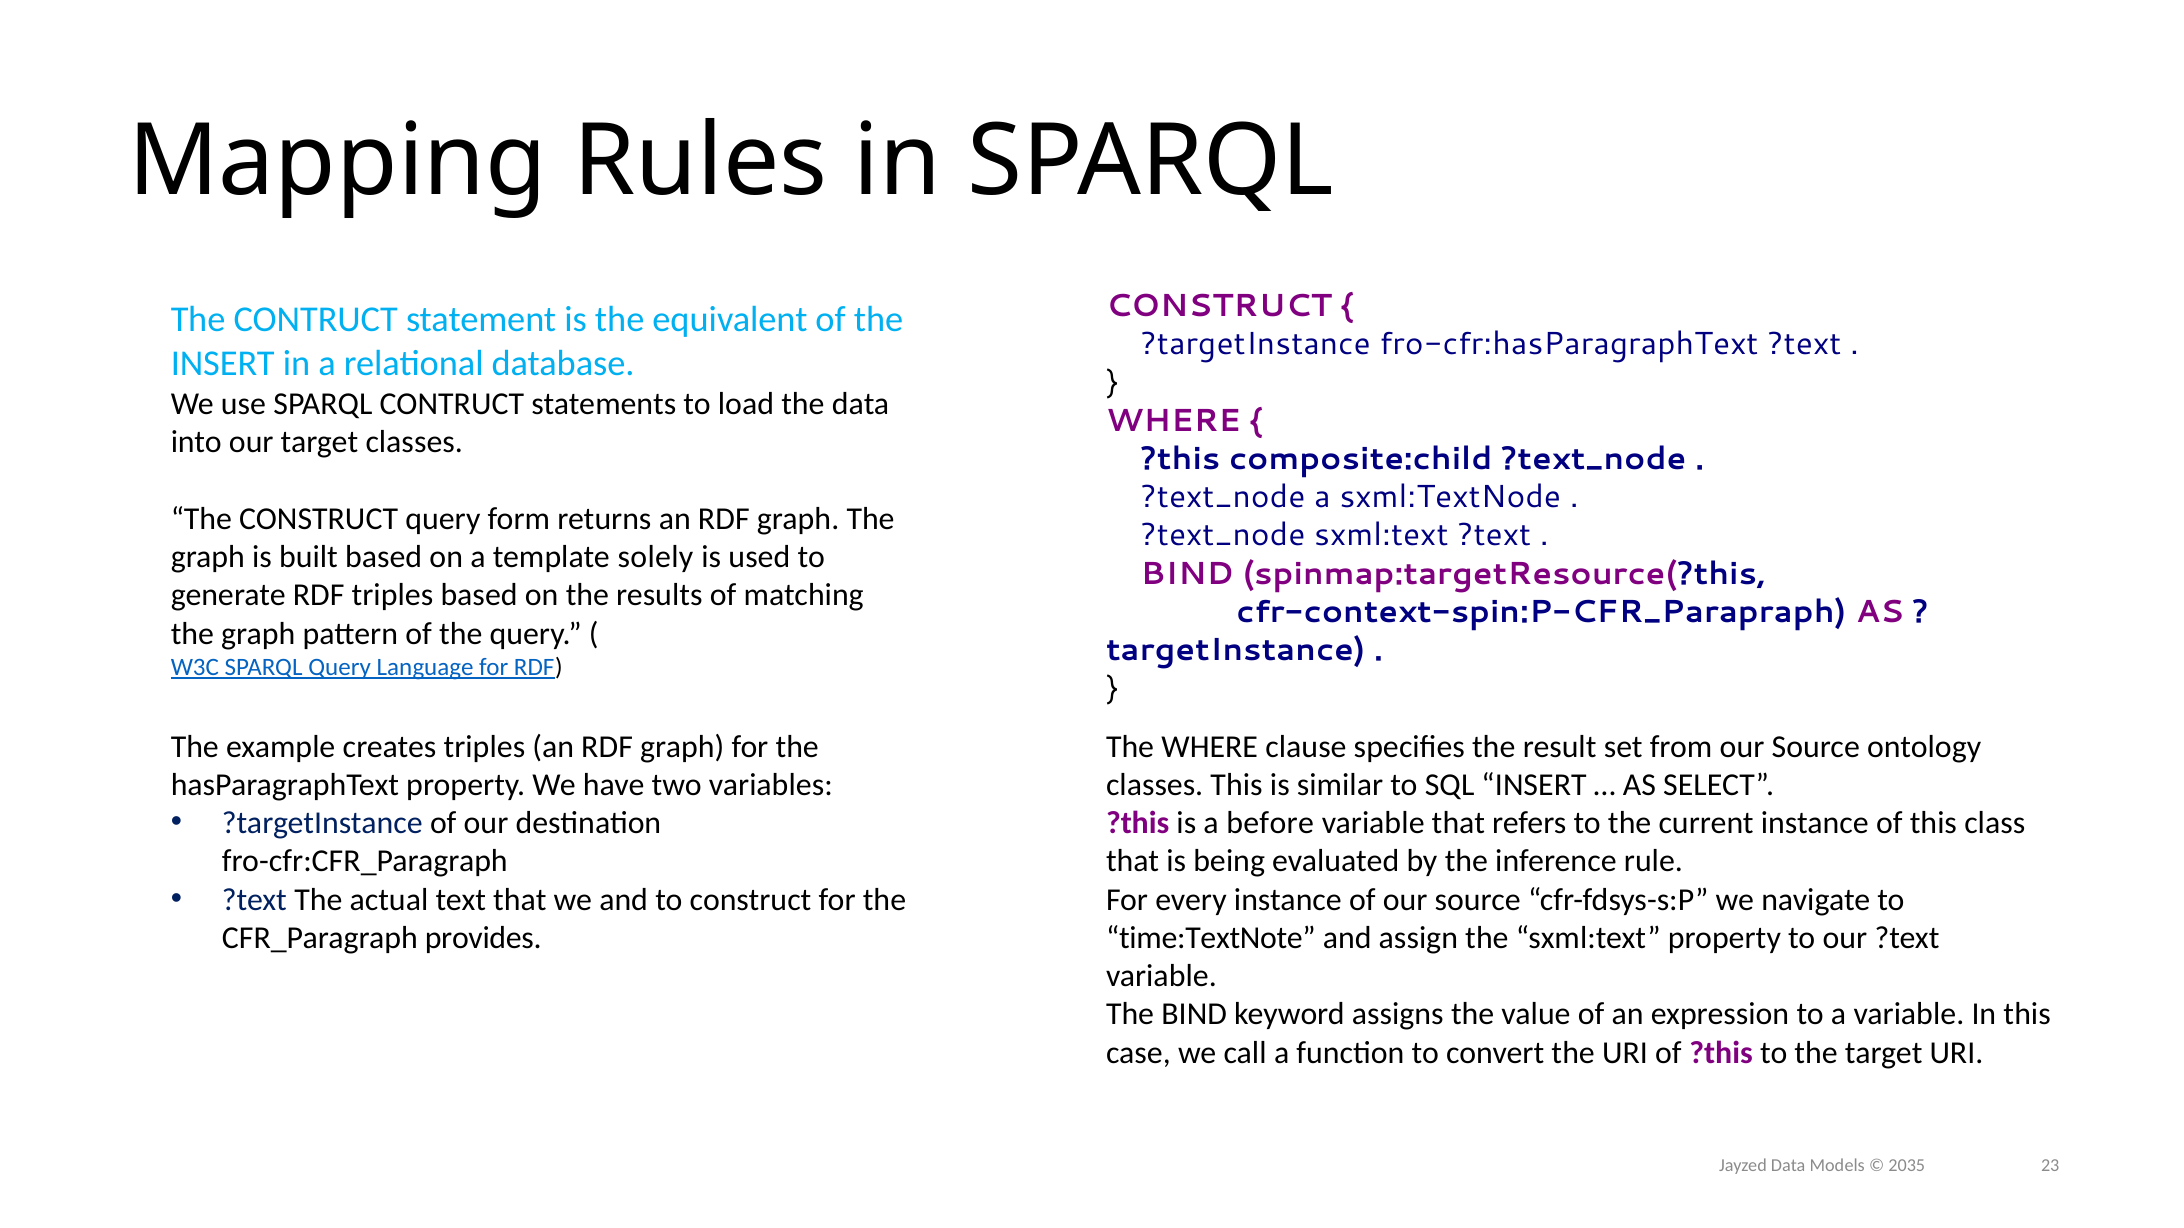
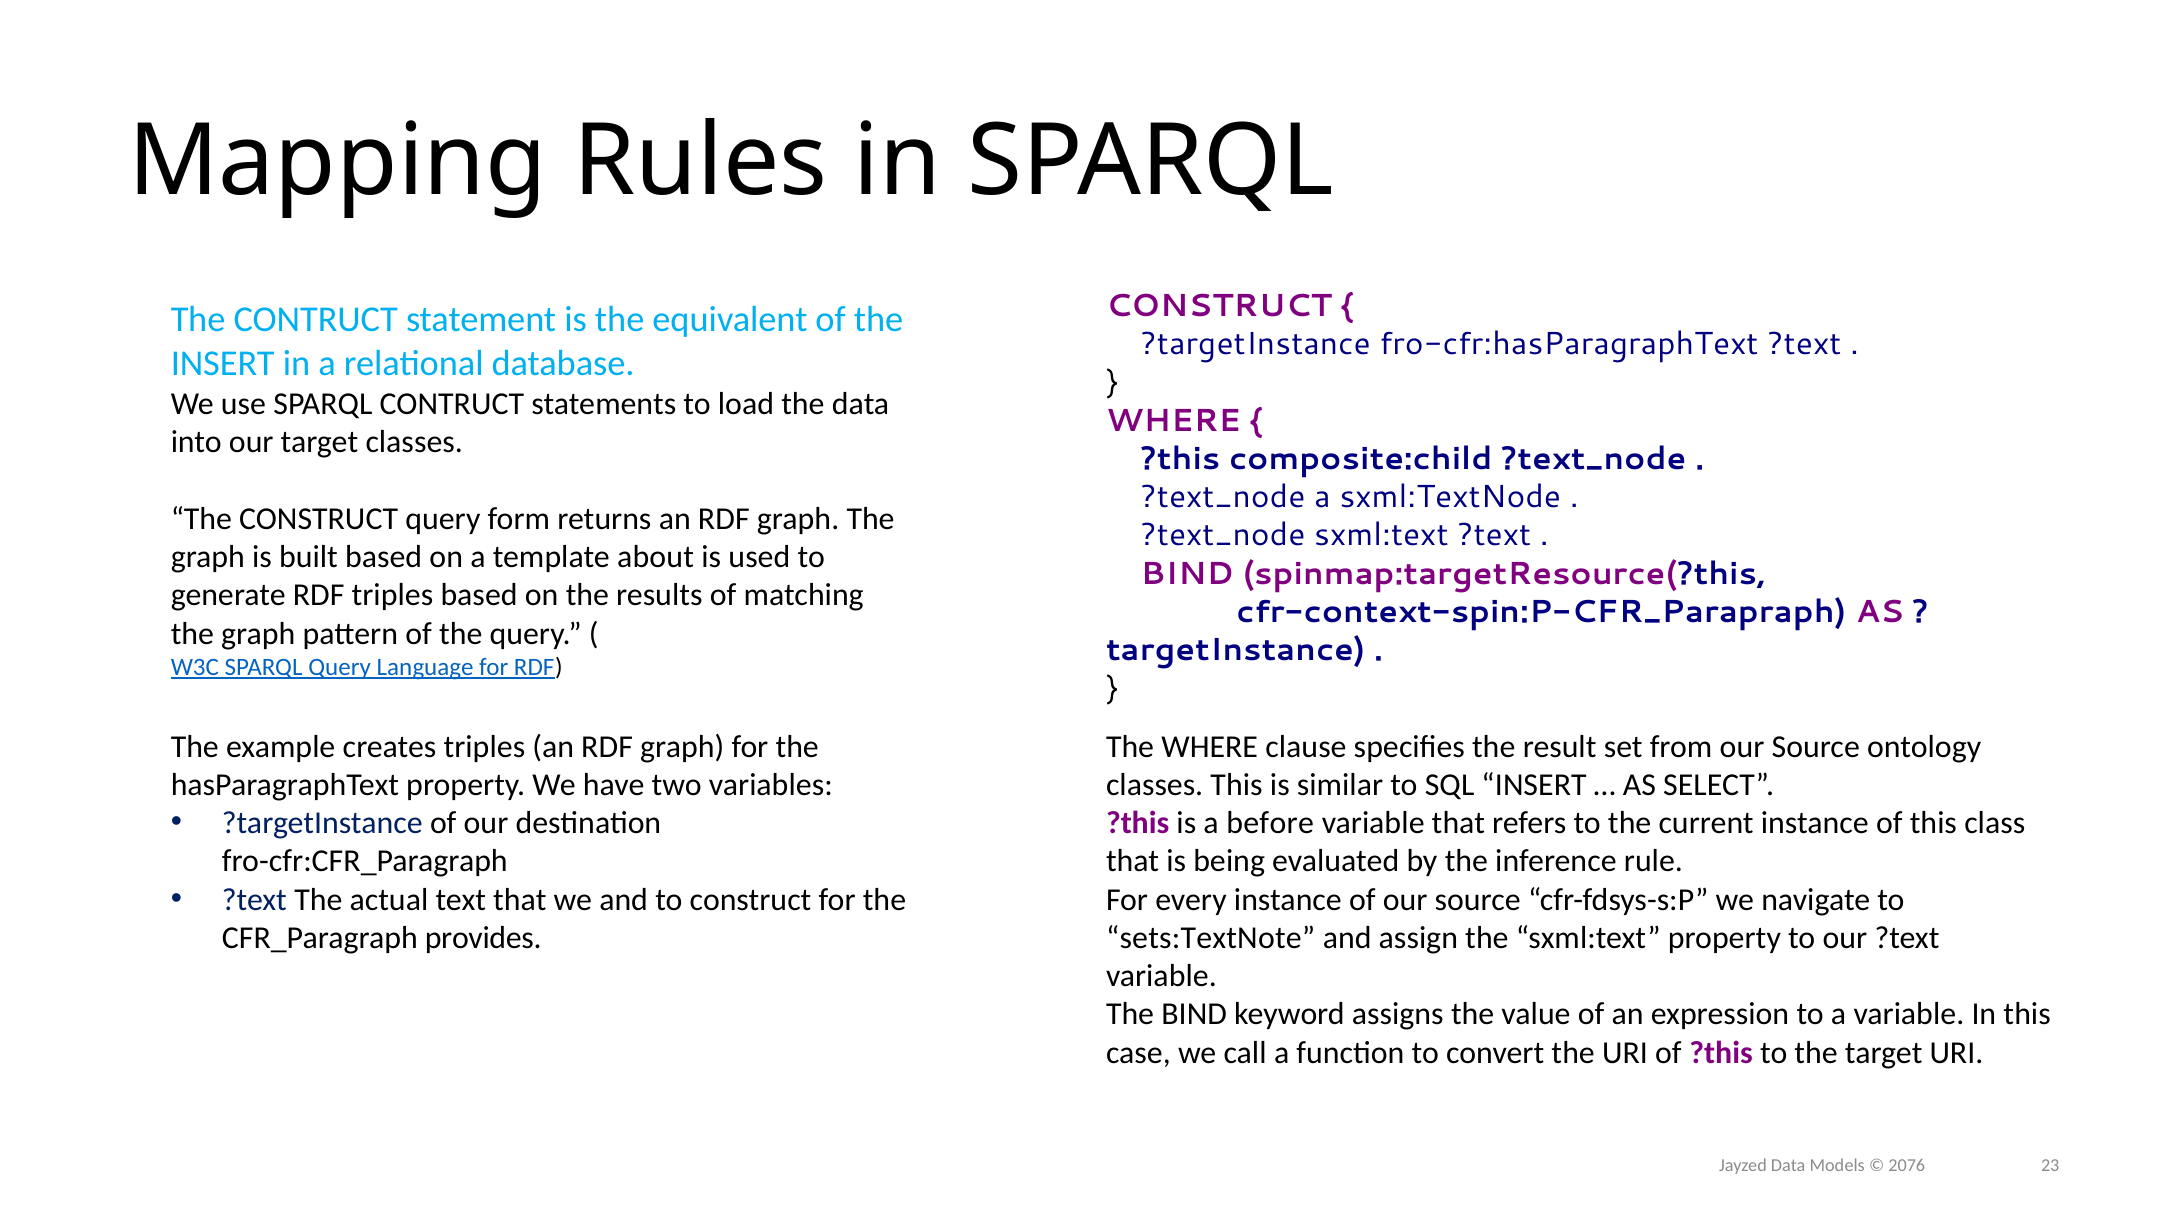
solely: solely -> about (656, 557)
time:TextNote: time:TextNote -> sets:TextNote (1211, 938)
2035: 2035 -> 2076 (1907, 1166)
